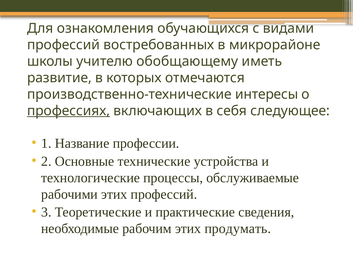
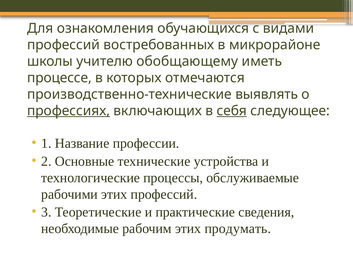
развитие: развитие -> процессе (59, 78)
интересы: интересы -> выявлять (267, 94)
себя underline: none -> present (232, 111)
